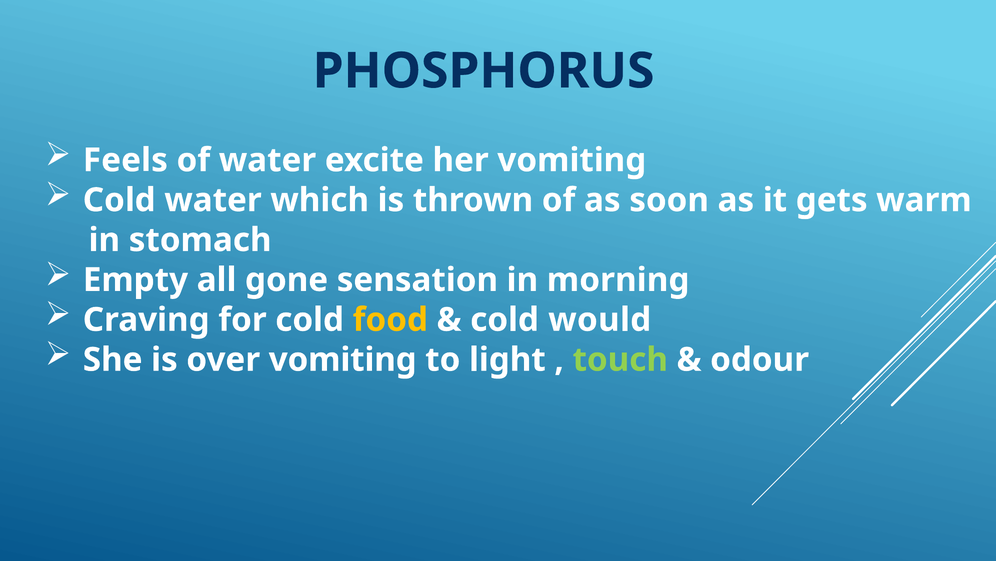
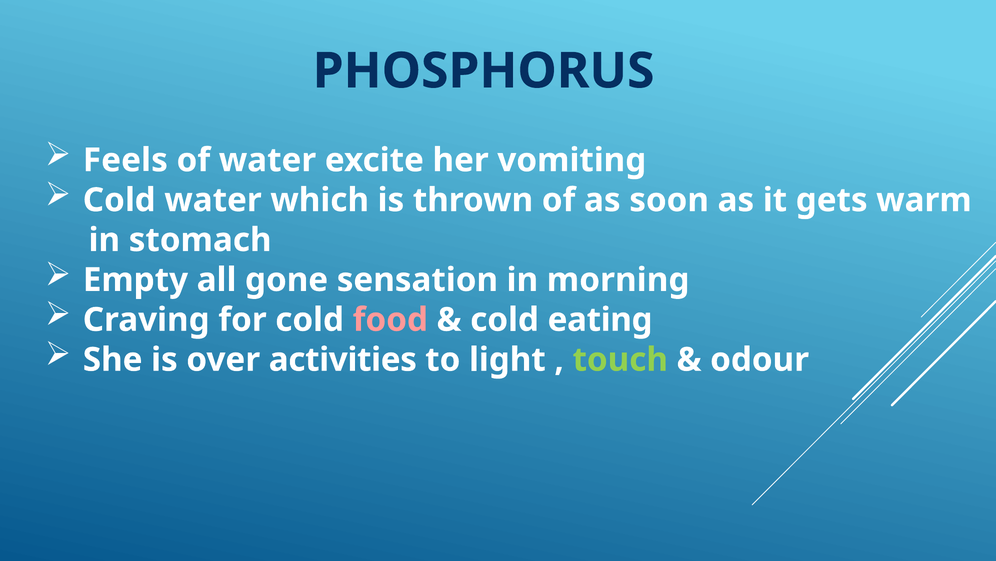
food colour: yellow -> pink (390, 319)
would: would -> eating (600, 319)
over vomiting: vomiting -> activities (343, 359)
